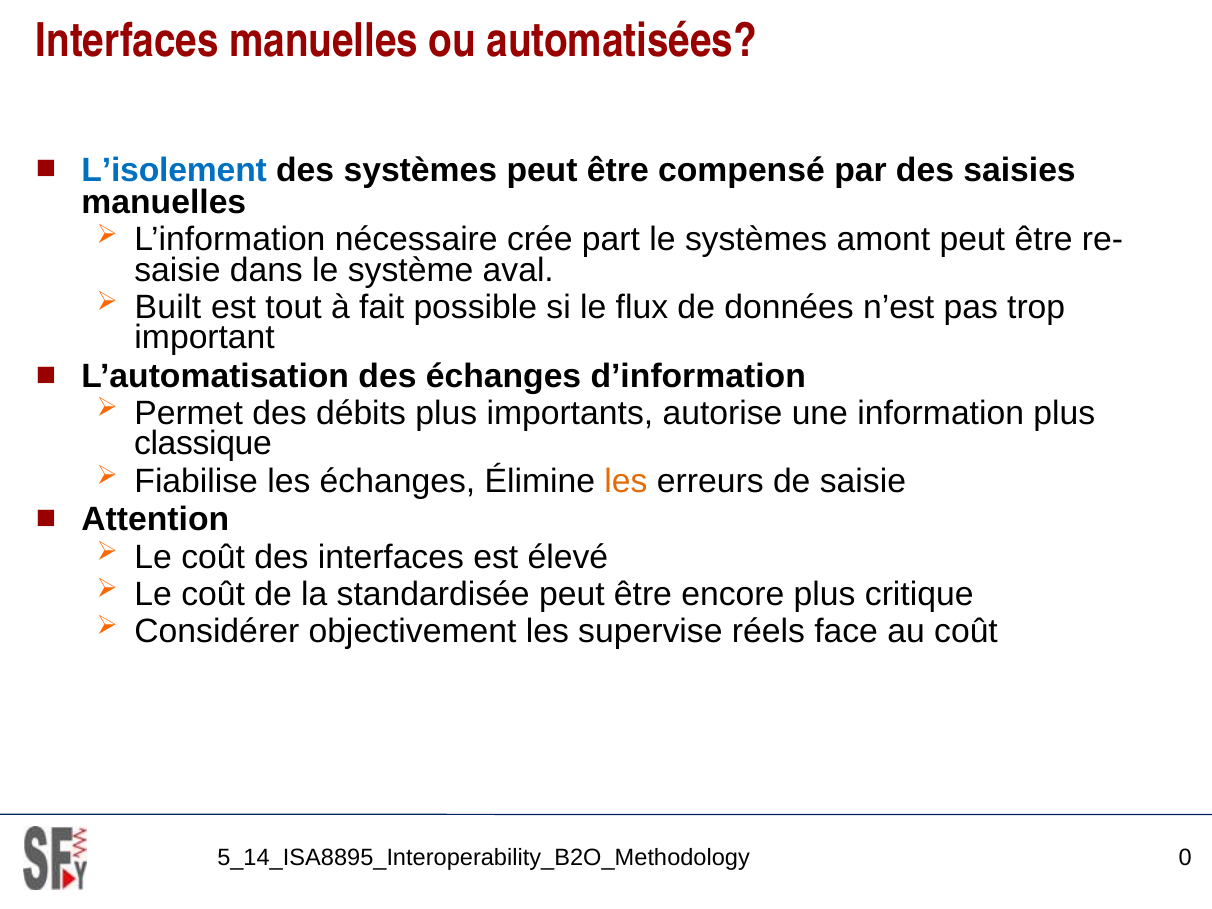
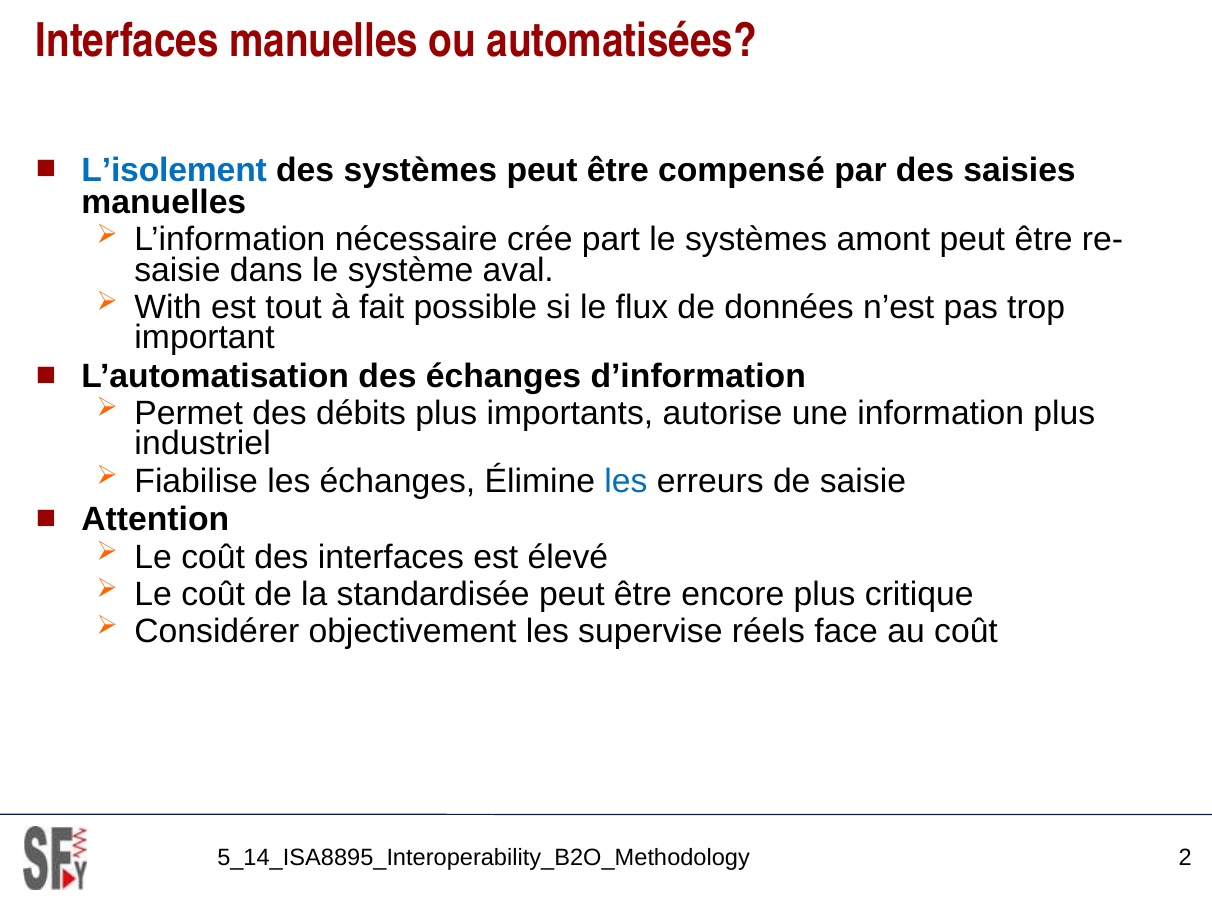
Built: Built -> With (168, 307)
classique: classique -> industriel (203, 444)
les colour: orange -> blue (626, 481)
0: 0 -> 2 (1185, 858)
